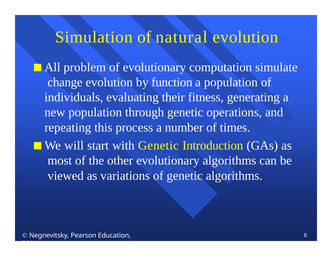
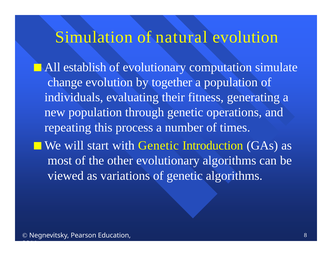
problem: problem -> establish (85, 67)
function: function -> together (172, 82)
